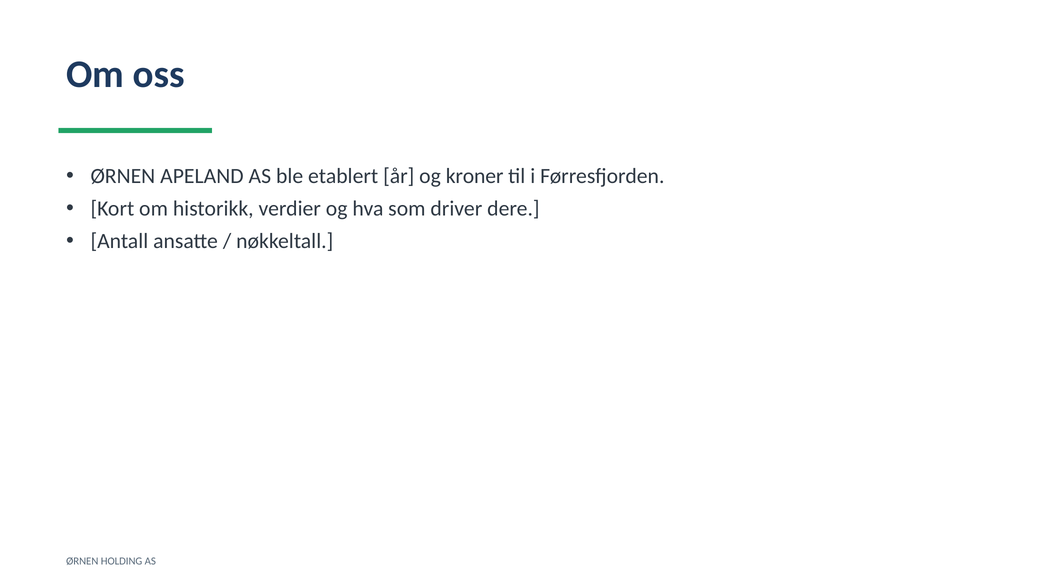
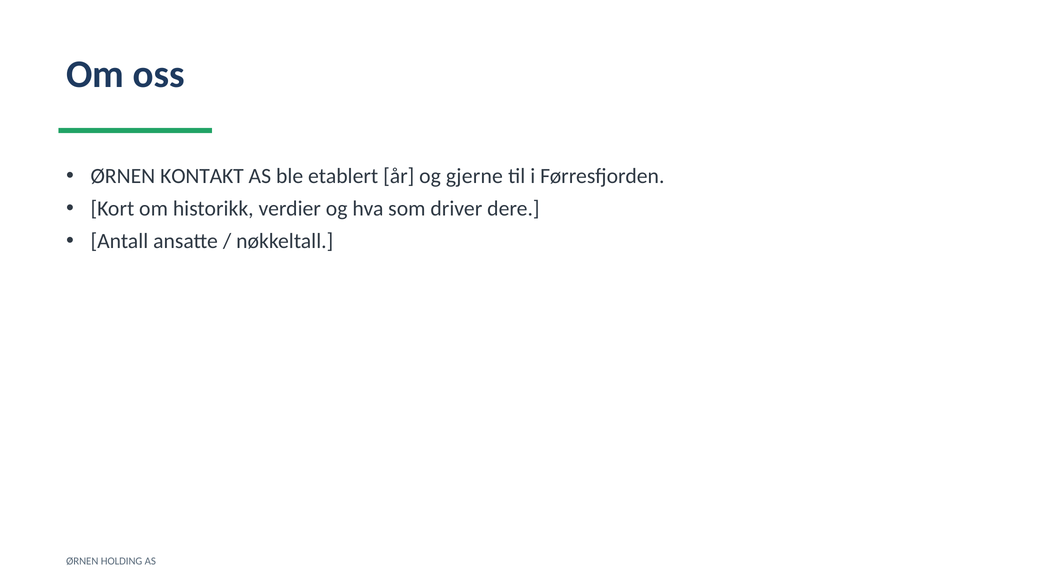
APELAND: APELAND -> KONTAKT (202, 176)
kroner: kroner -> gjerne (474, 176)
